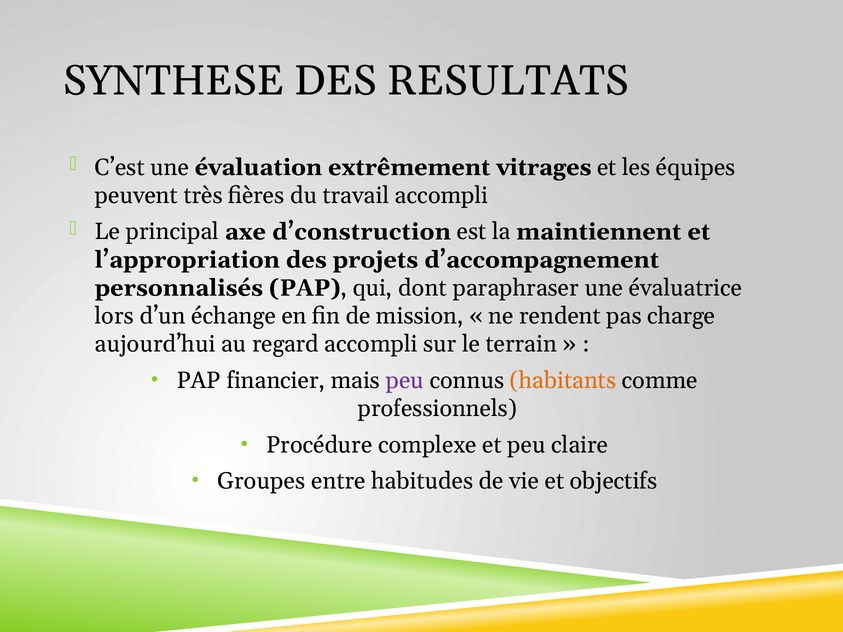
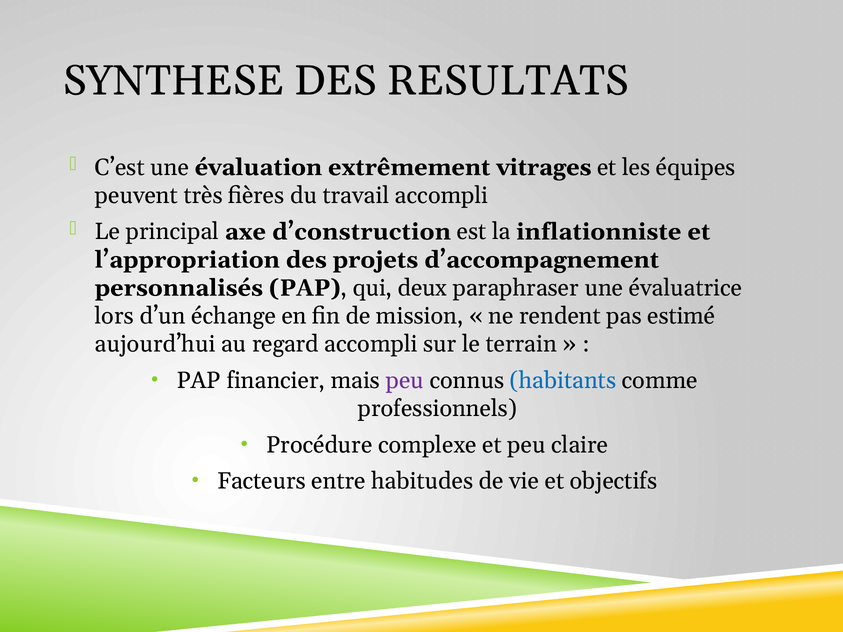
maintiennent: maintiennent -> inflationniste (599, 232)
dont: dont -> deux (423, 288)
charge: charge -> estimé (681, 316)
habitants colour: orange -> blue (563, 381)
Groupes: Groupes -> Facteurs (261, 481)
